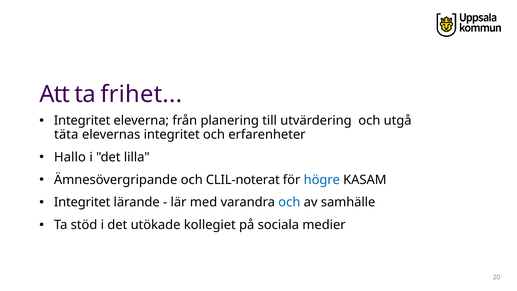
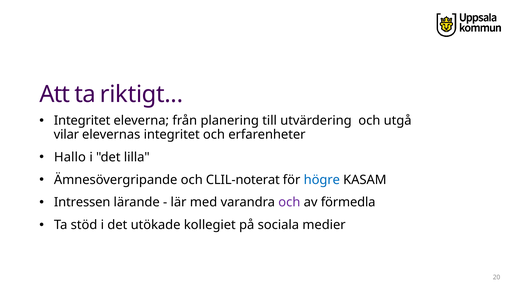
frihet: frihet -> riktigt (141, 94)
täta: täta -> vilar (66, 135)
Integritet: Integritet -> Intressen (82, 202)
och colour: blue -> purple (289, 202)
samhälle: samhälle -> förmedla (348, 202)
